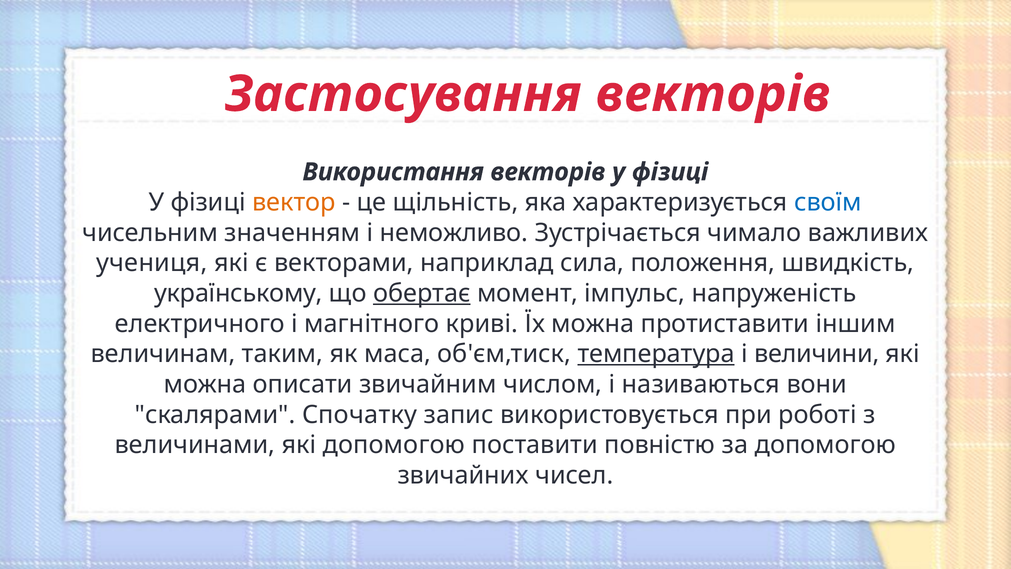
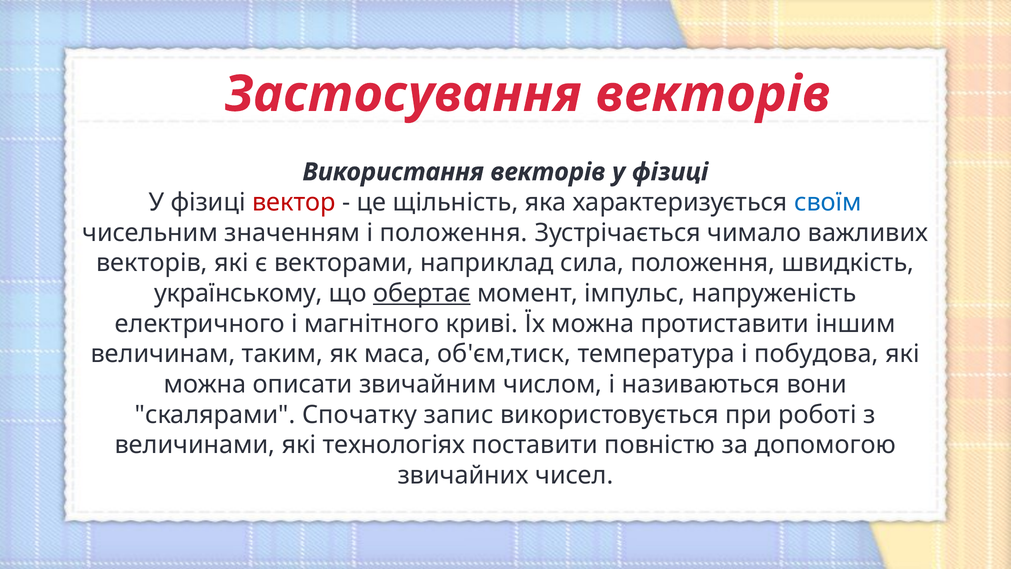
вектор colour: orange -> red (294, 202)
і неможливо: неможливо -> положення (454, 233)
учениця: учениця -> векторів (152, 263)
температура underline: present -> none (656, 354)
величини: величини -> побудова (816, 354)
які допомогою: допомогою -> технологіях (394, 445)
